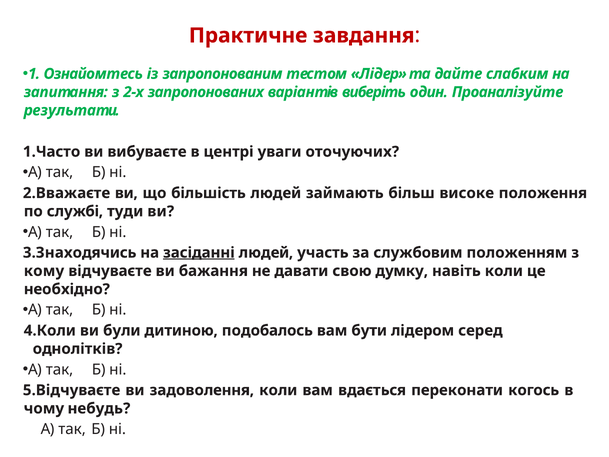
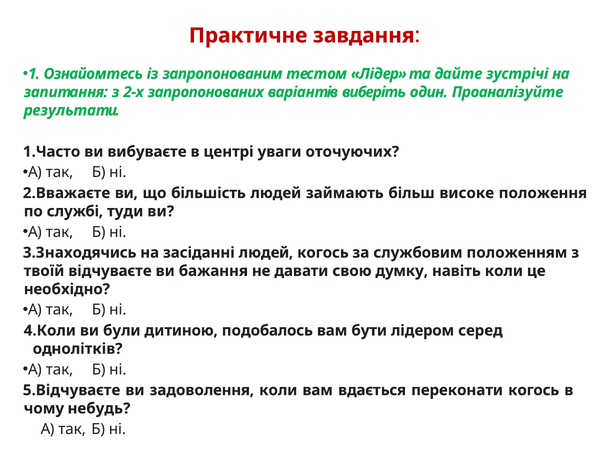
слабким: слабким -> зустрічі (517, 74)
засіданні underline: present -> none (199, 253)
людей участь: участь -> когось (323, 253)
кому: кому -> твоїй (44, 271)
